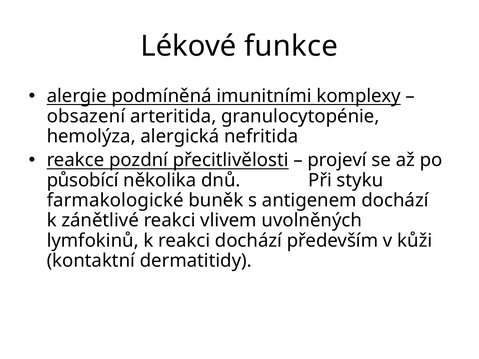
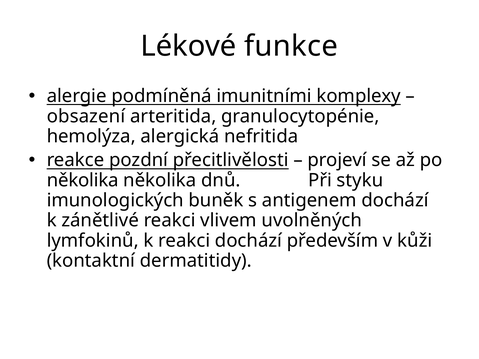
působící: působící -> několika (83, 180)
farmakologické: farmakologické -> imunologických (115, 201)
